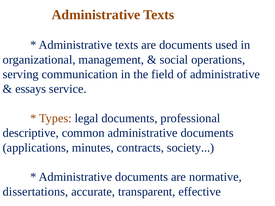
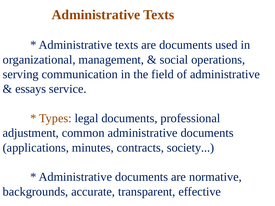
descriptive: descriptive -> adjustment (31, 133)
dissertations: dissertations -> backgrounds (35, 192)
